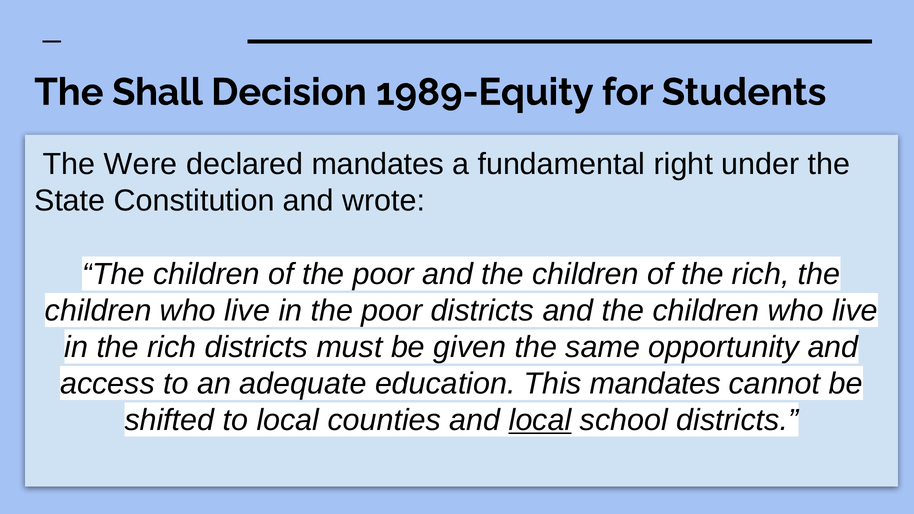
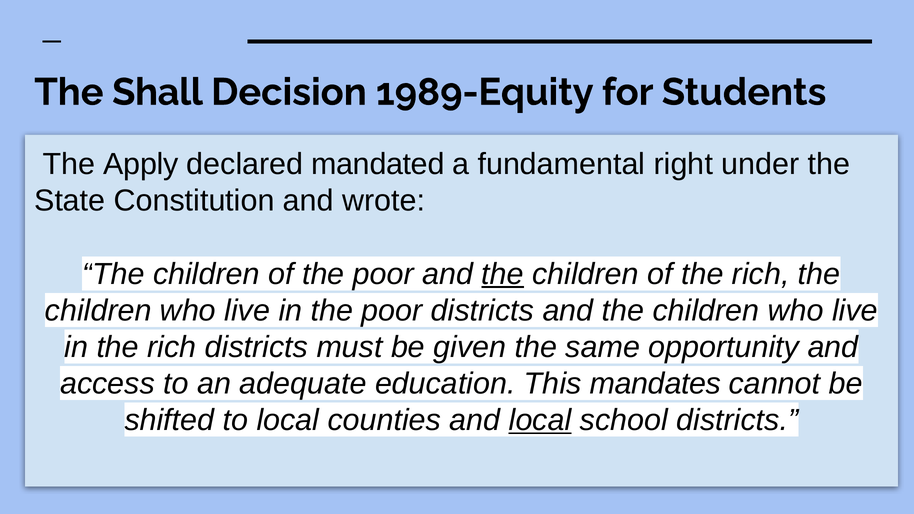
Were: Were -> Apply (141, 164)
declared mandates: mandates -> mandated (378, 164)
the underline: none -> present (503, 274)
